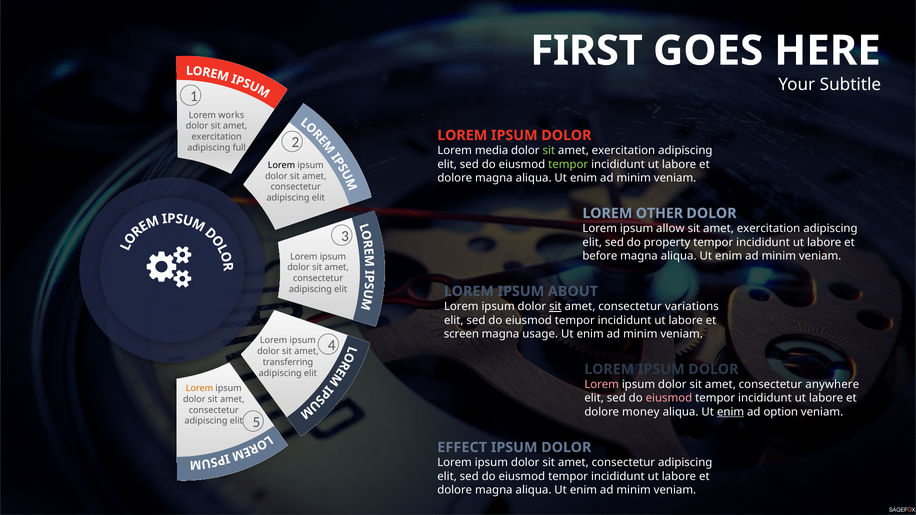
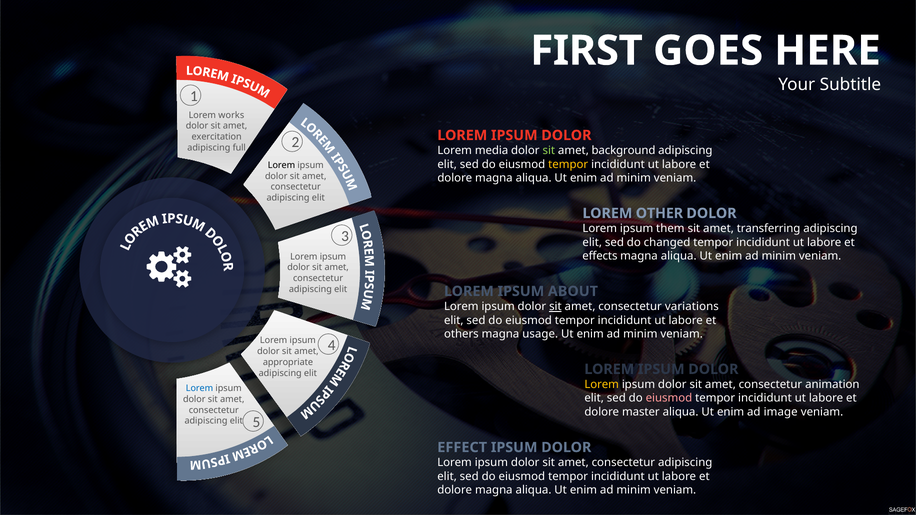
exercitation: exercitation -> background (623, 151)
tempor colour: light green -> yellow (568, 164)
allow: allow -> them (670, 229)
exercitation: exercitation -> transferring (769, 229)
property: property -> changed (667, 242)
before: before -> effects (600, 256)
screen: screen -> others (461, 334)
transferring: transferring -> appropriate (288, 362)
Lorem colour: pink -> yellow (602, 385)
anywhere: anywhere -> animation (832, 385)
Lorem colour: orange -> blue (199, 389)
money: money -> master (641, 412)
enim underline: present -> none (731, 412)
option: option -> image (781, 412)
